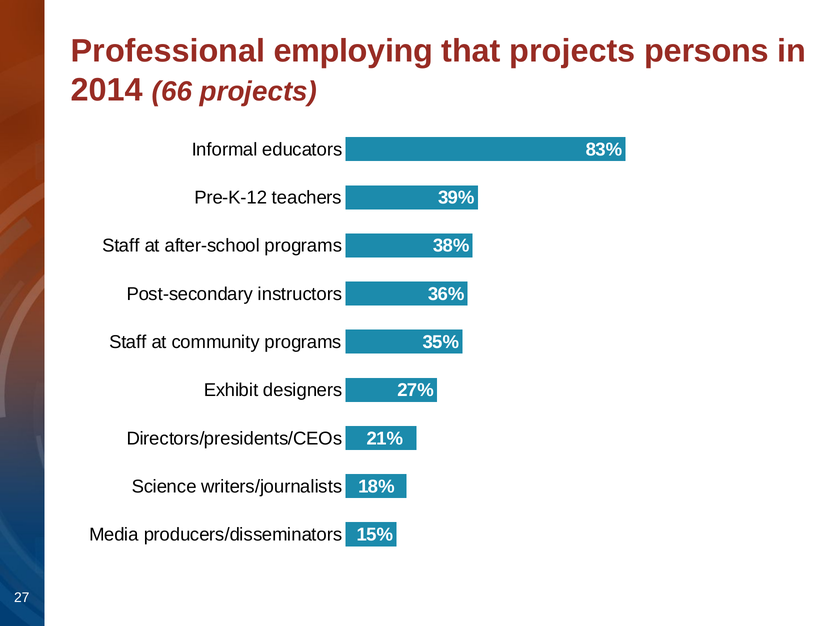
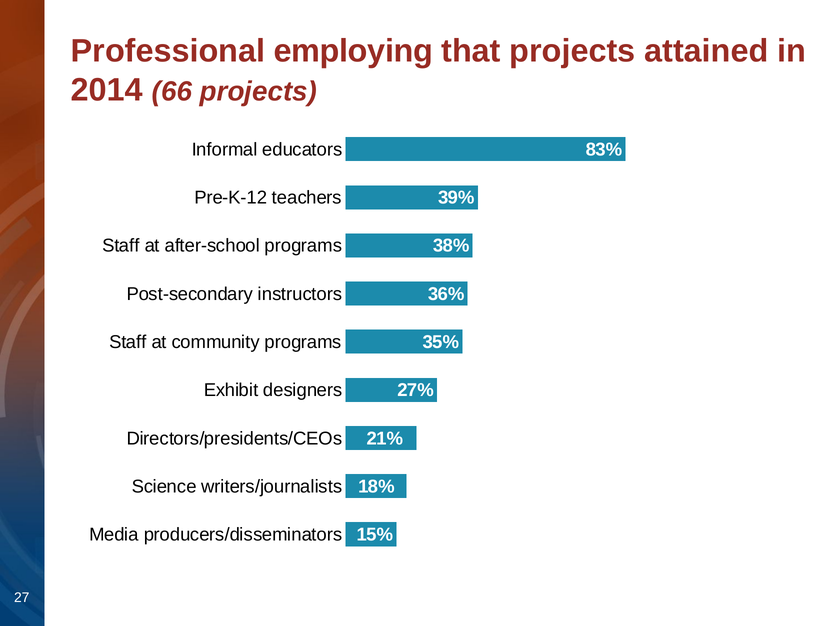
persons: persons -> attained (706, 51)
